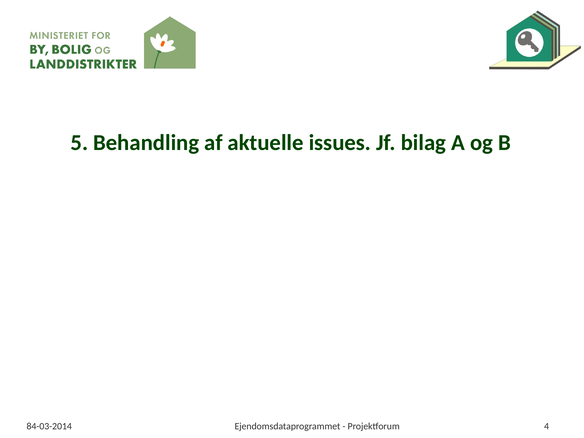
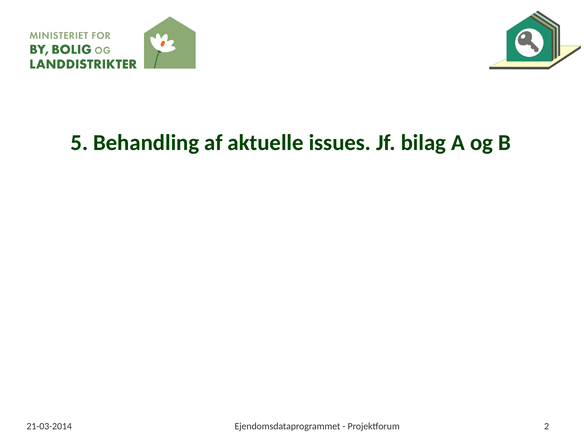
84-03-2014: 84-03-2014 -> 21-03-2014 (49, 426)
4: 4 -> 2 (547, 426)
